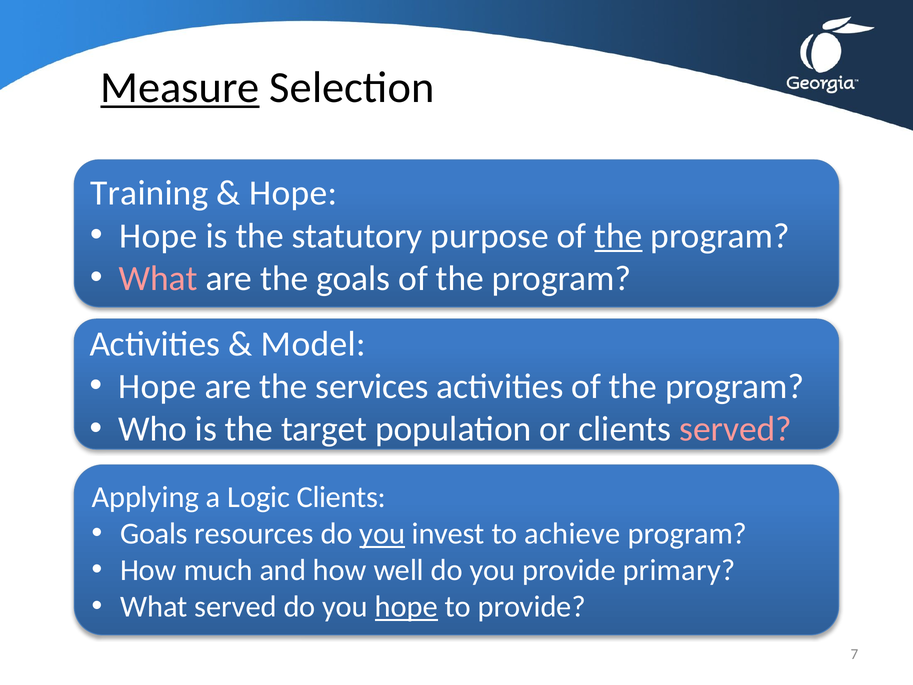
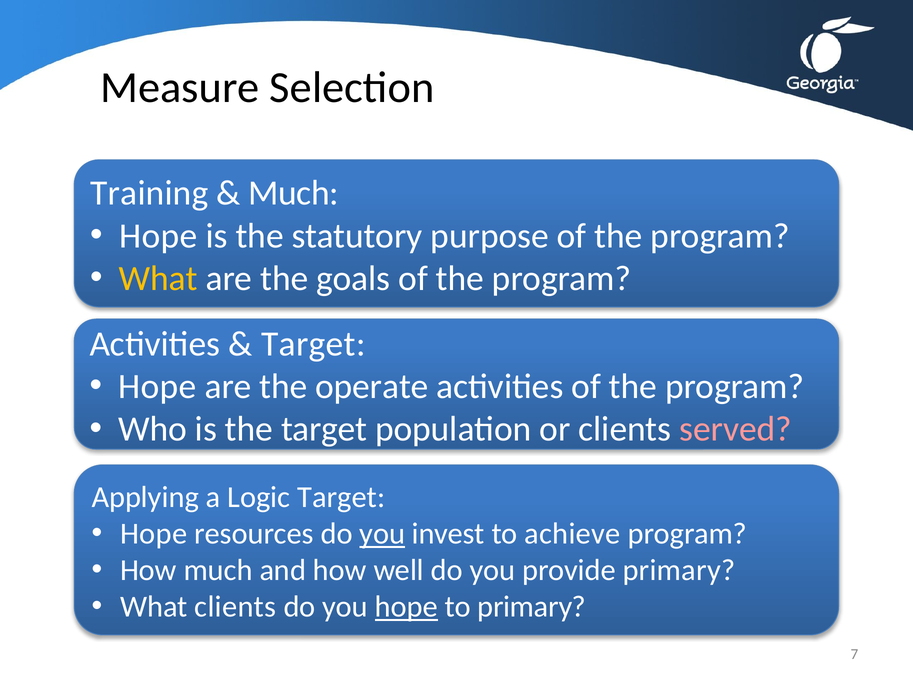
Measure underline: present -> none (180, 88)
Hope: Hope -> Much (294, 193)
the underline: present -> none (618, 236)
What colour: pink -> yellow (158, 278)
Model: Model -> Target (313, 344)
services: services -> operate (372, 386)
Logic Clients: Clients -> Target (341, 497)
Goals: Goals -> Hope (154, 534)
What served: served -> clients (235, 607)
to provide: provide -> primary (532, 607)
